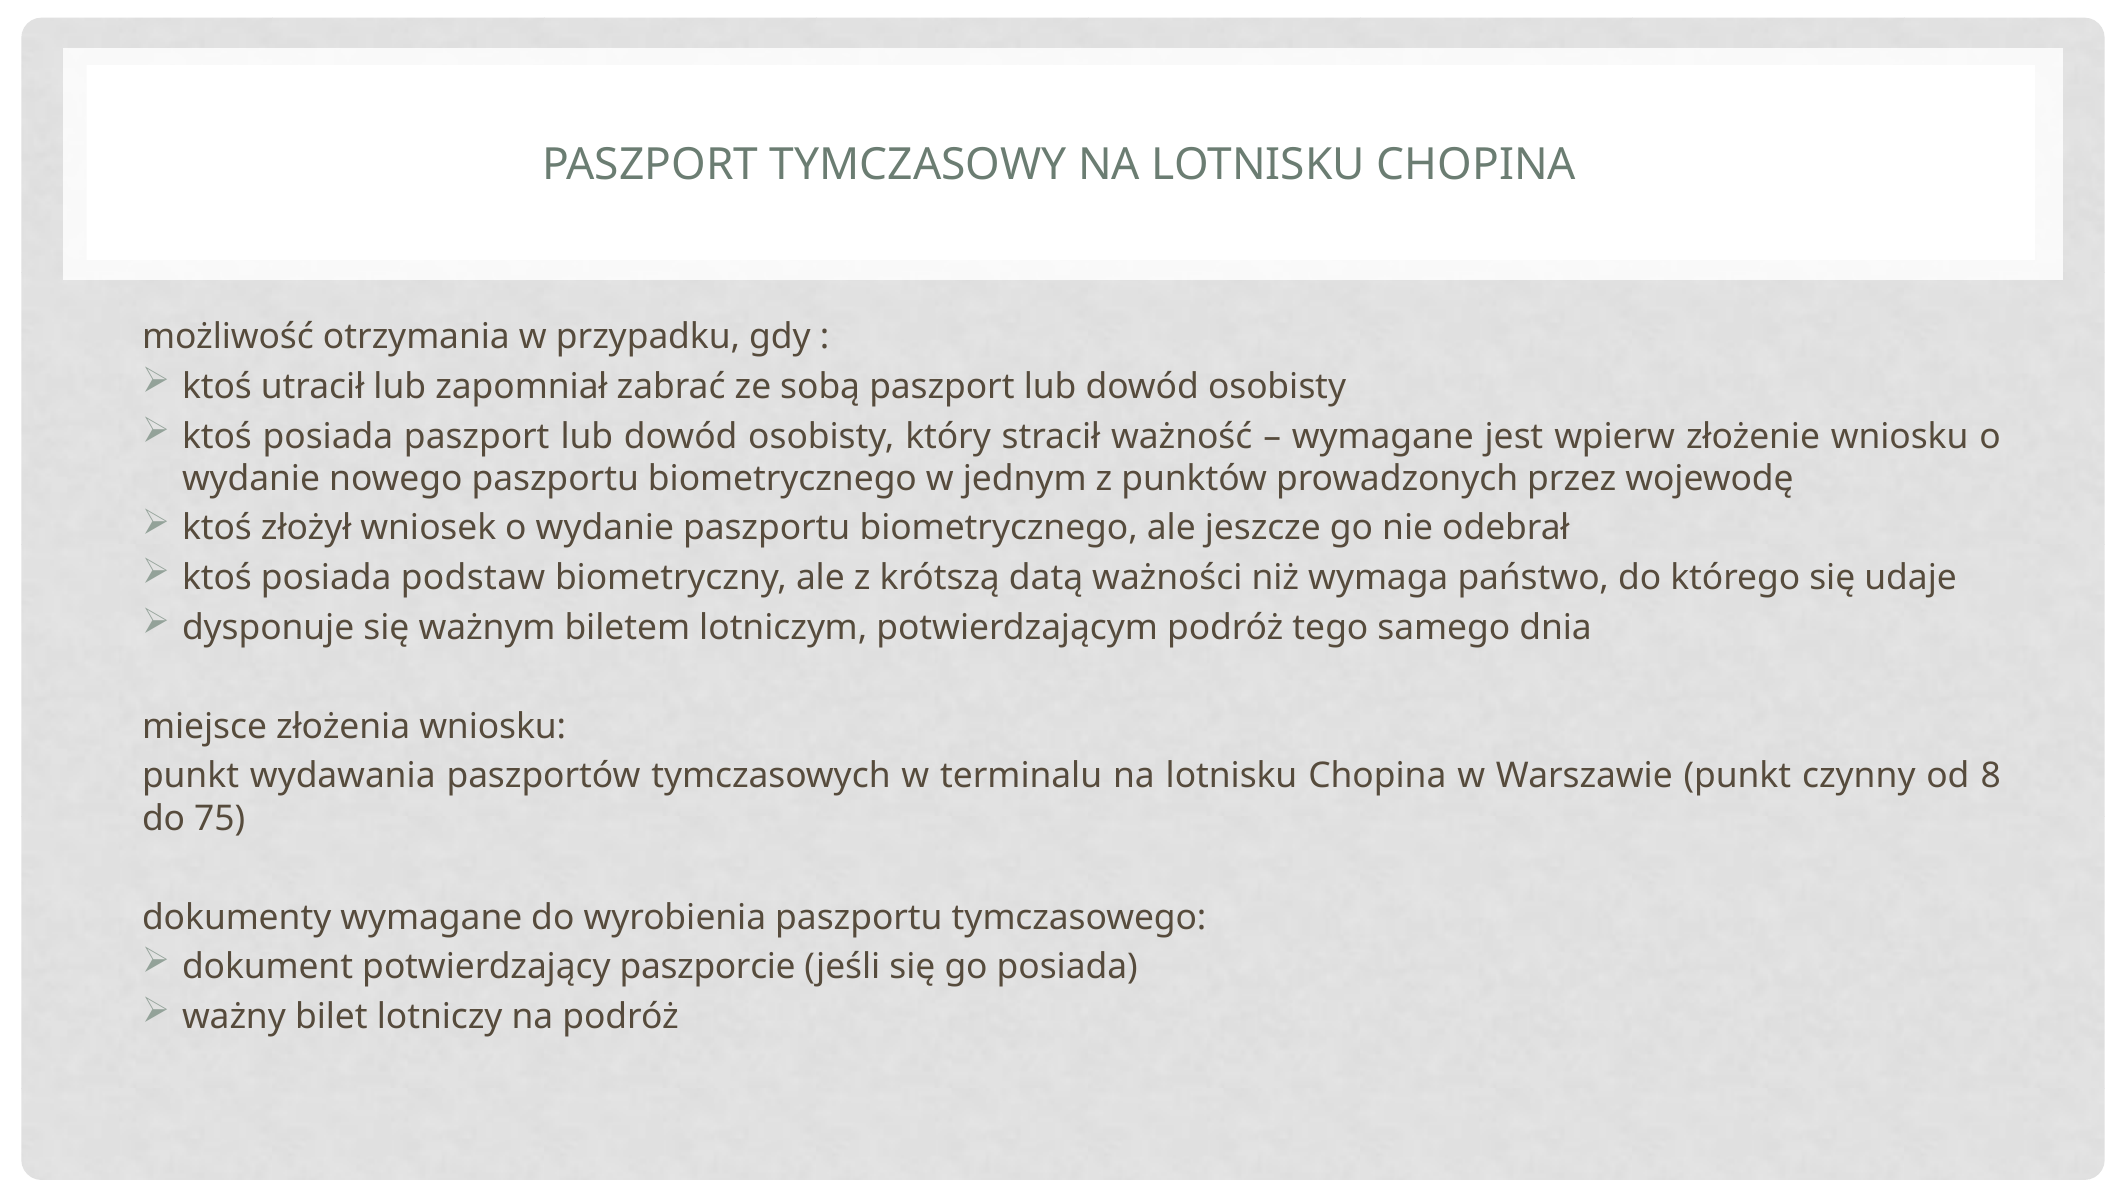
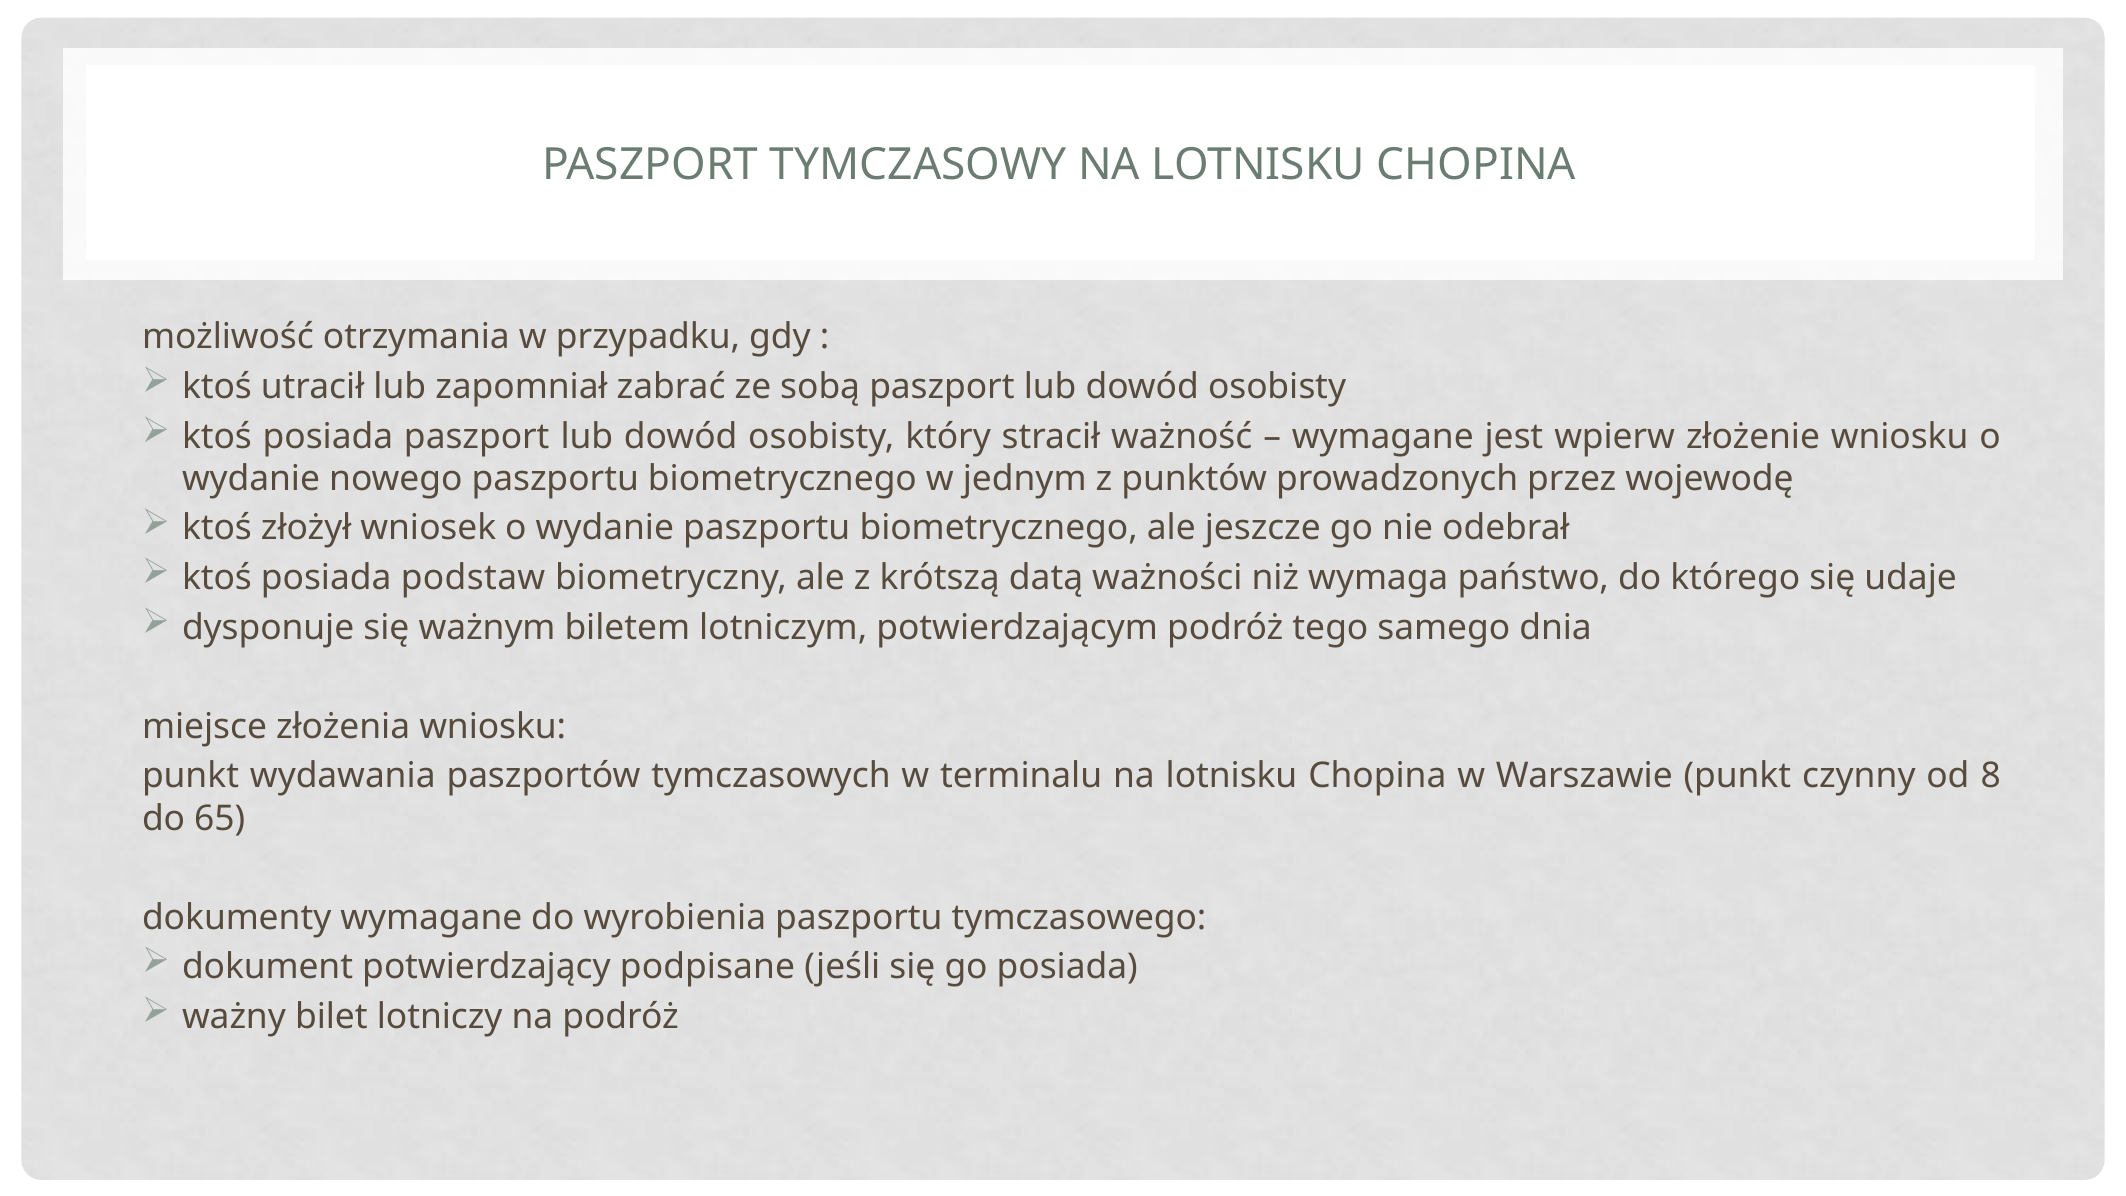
75: 75 -> 65 (220, 818)
paszporcie: paszporcie -> podpisane (707, 967)
